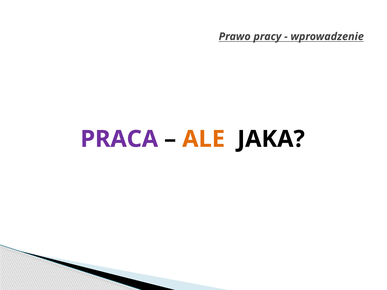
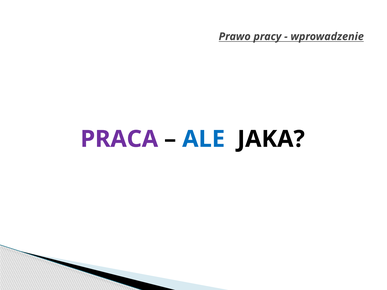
ALE colour: orange -> blue (204, 139)
